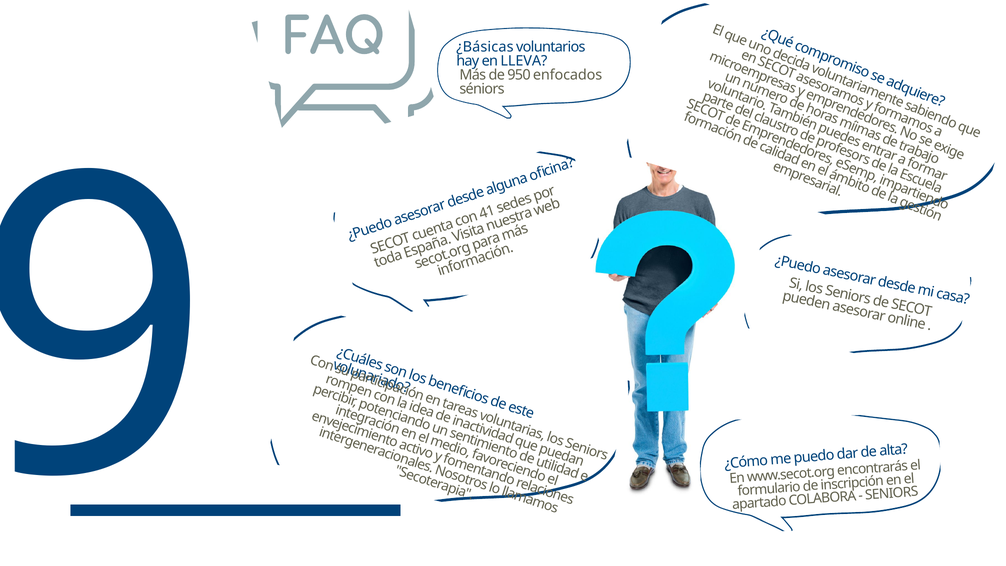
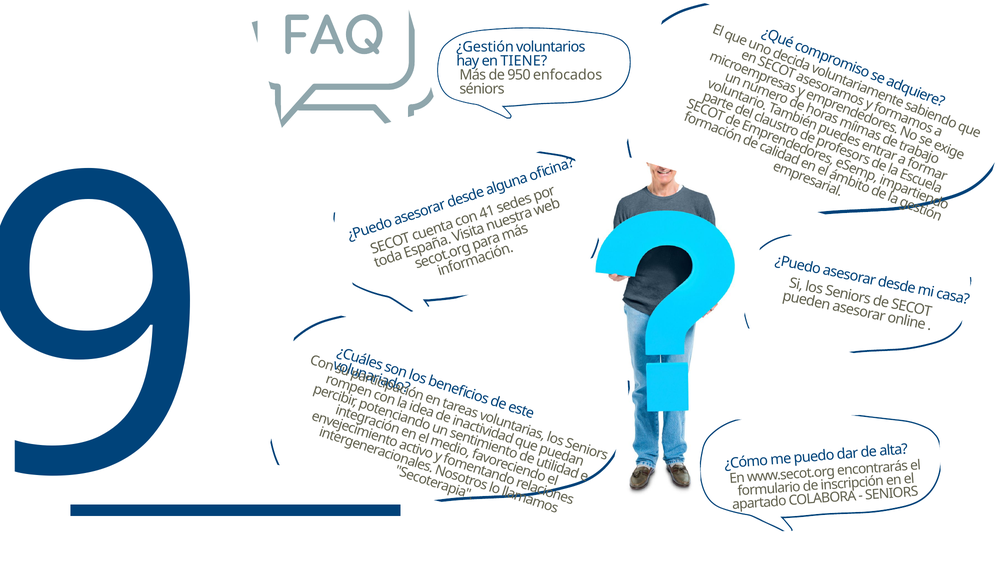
¿Básicas: ¿Básicas -> ¿Gestión (485, 47)
LLEVA: LLEVA -> TIENE (524, 61)
